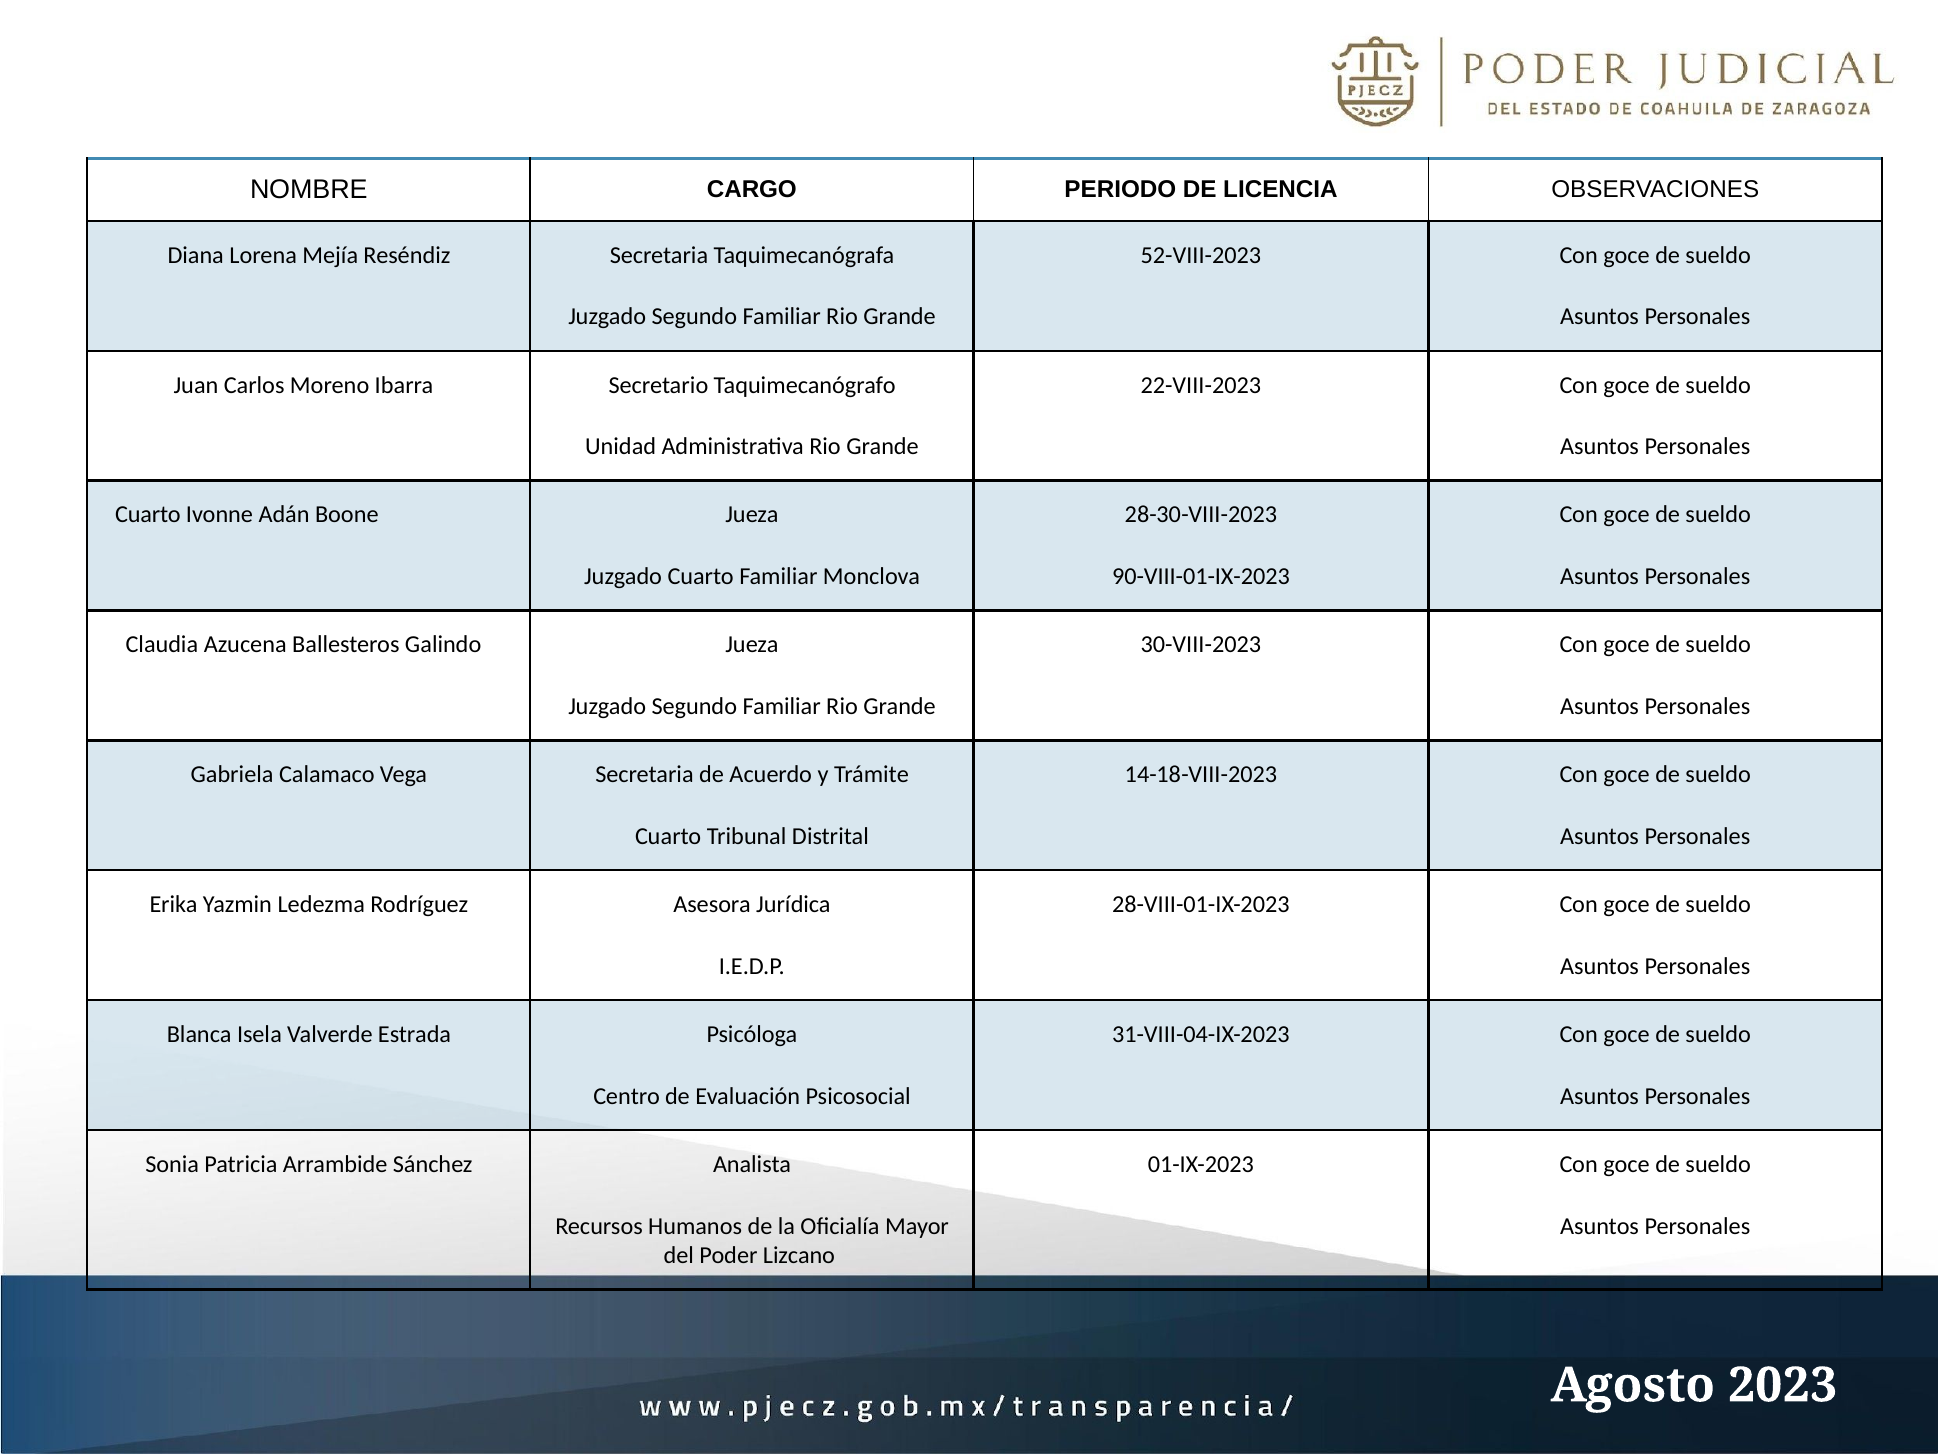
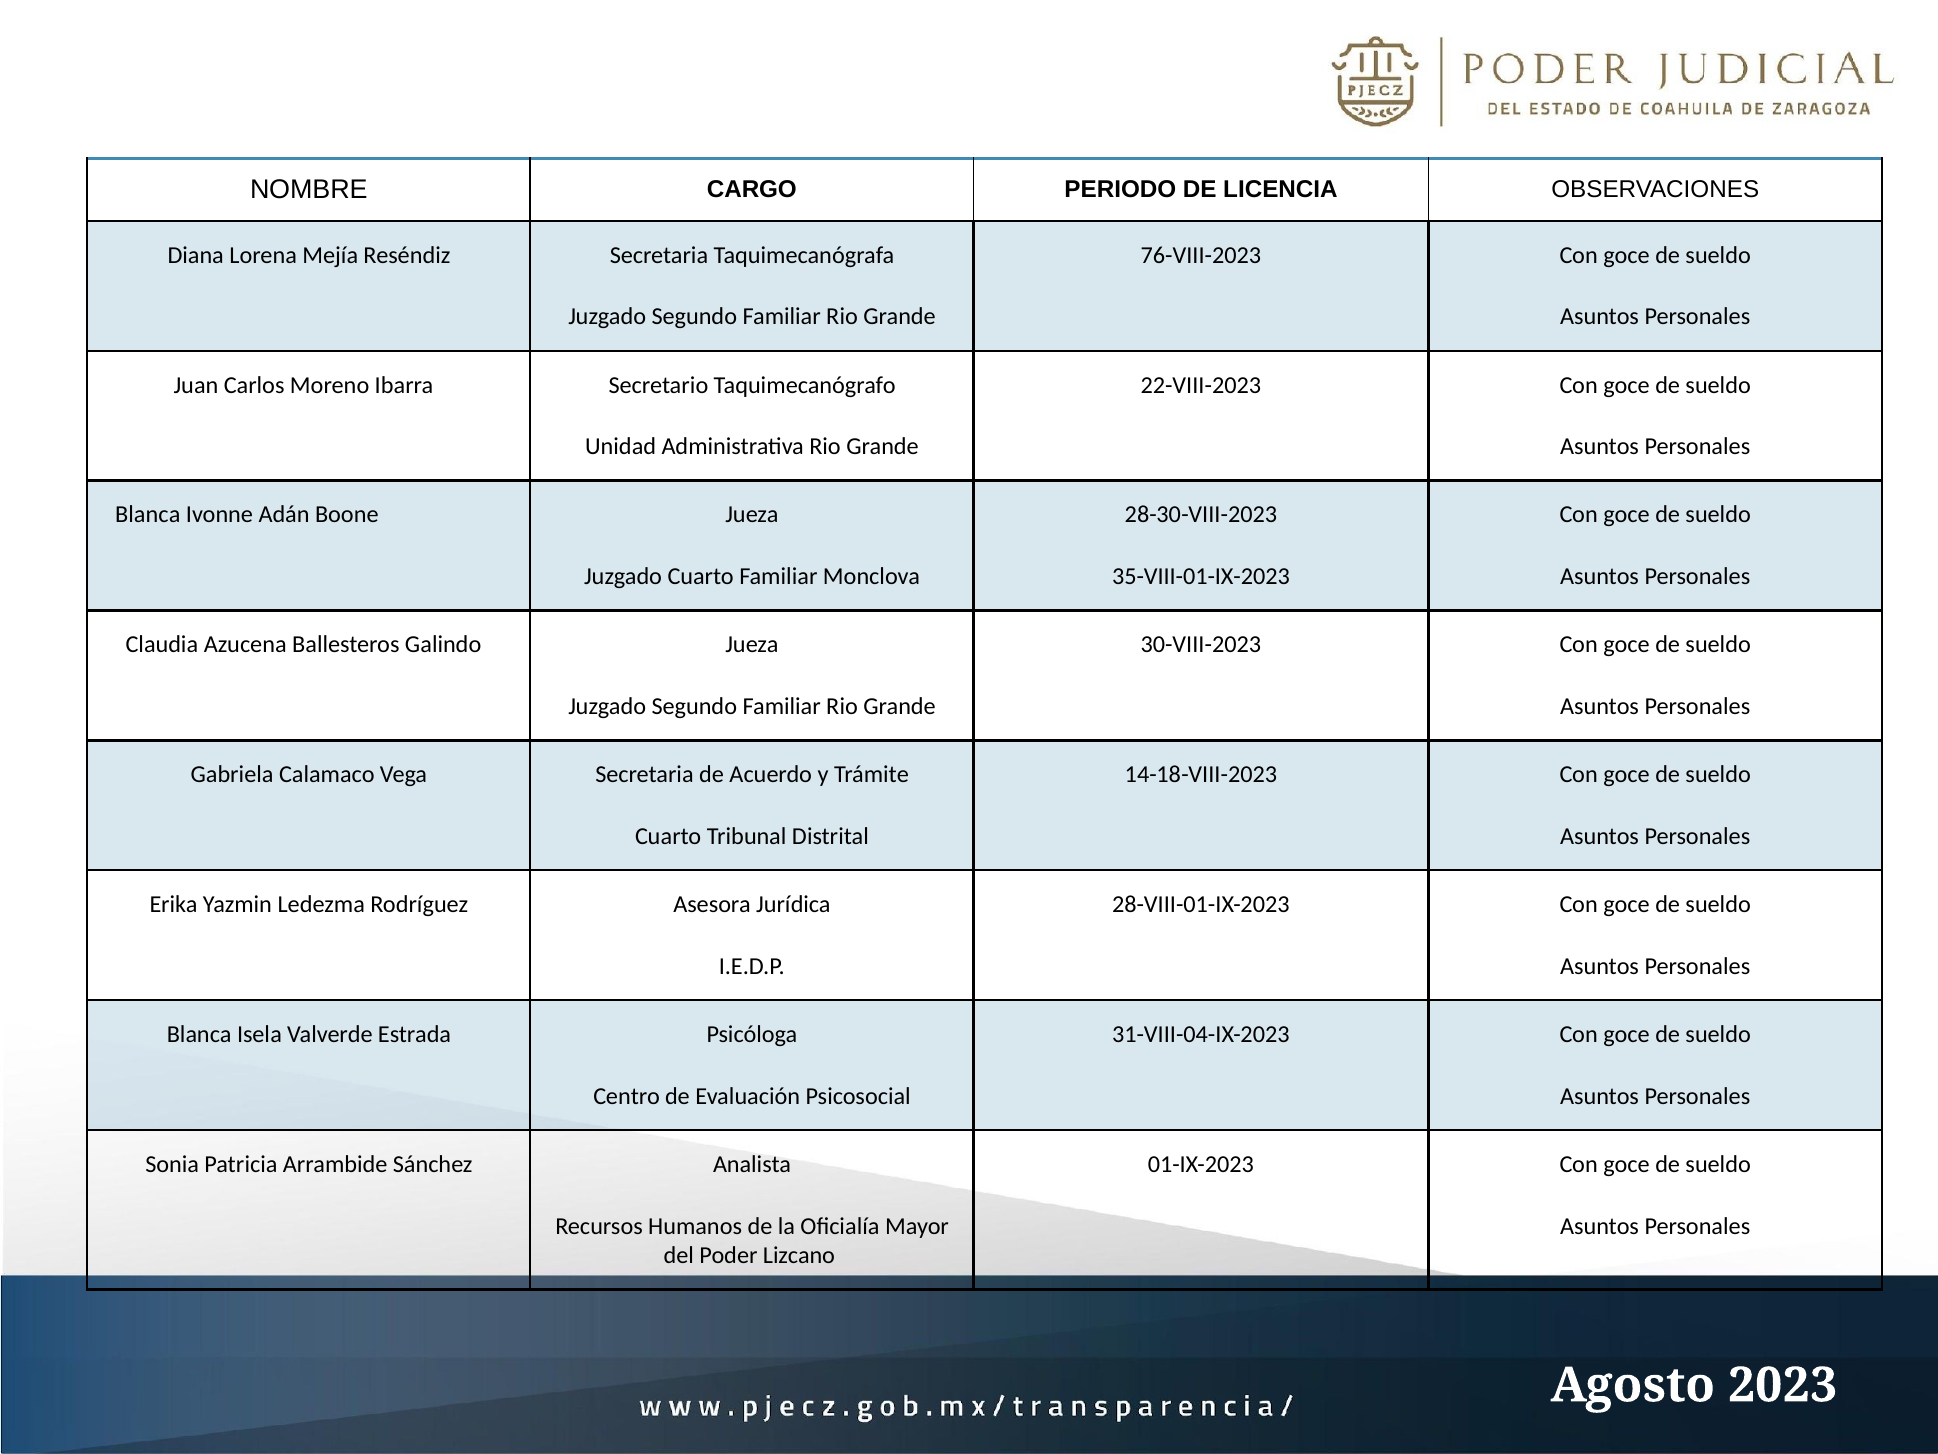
52-VIII-2023: 52-VIII-2023 -> 76-VIII-2023 (1201, 255)
Cuarto: Cuarto -> Blanca (148, 515)
90-VIII-01-IX-2023: 90-VIII-01-IX-2023 -> 35-VIII-01-IX-2023 (1201, 576)
